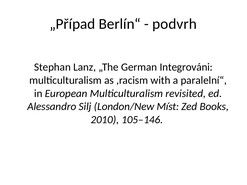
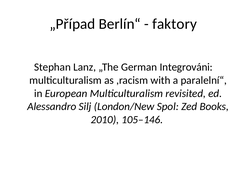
podvrh: podvrh -> faktory (175, 24)
Míst: Míst -> Spol (168, 107)
